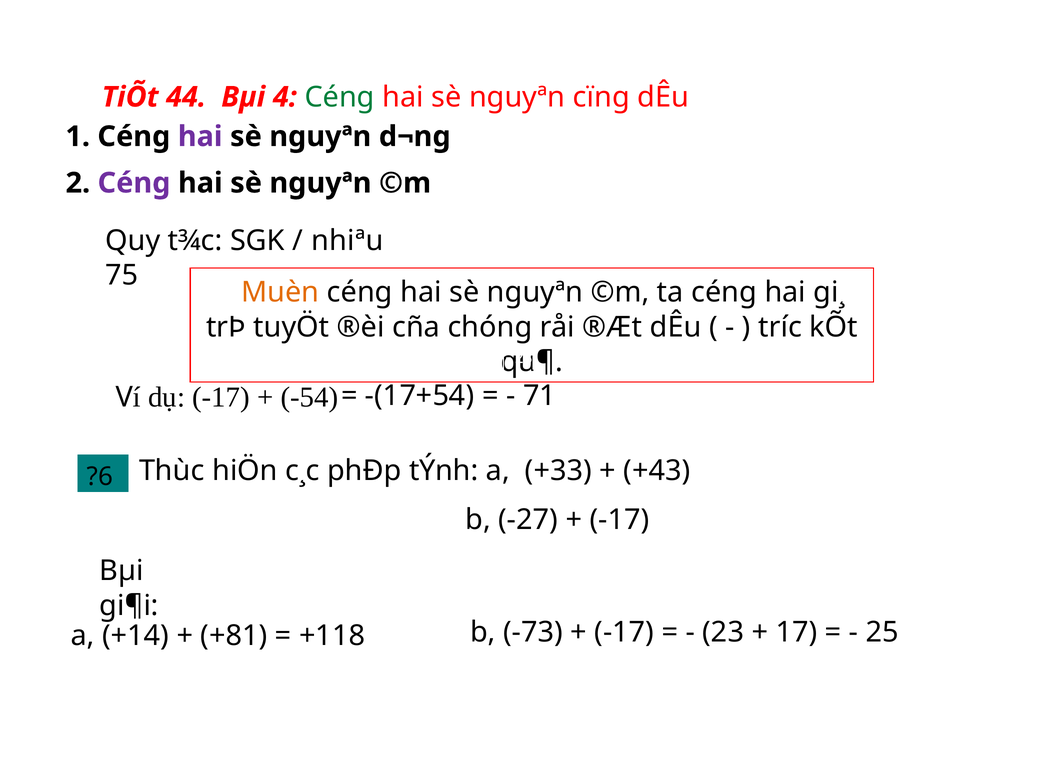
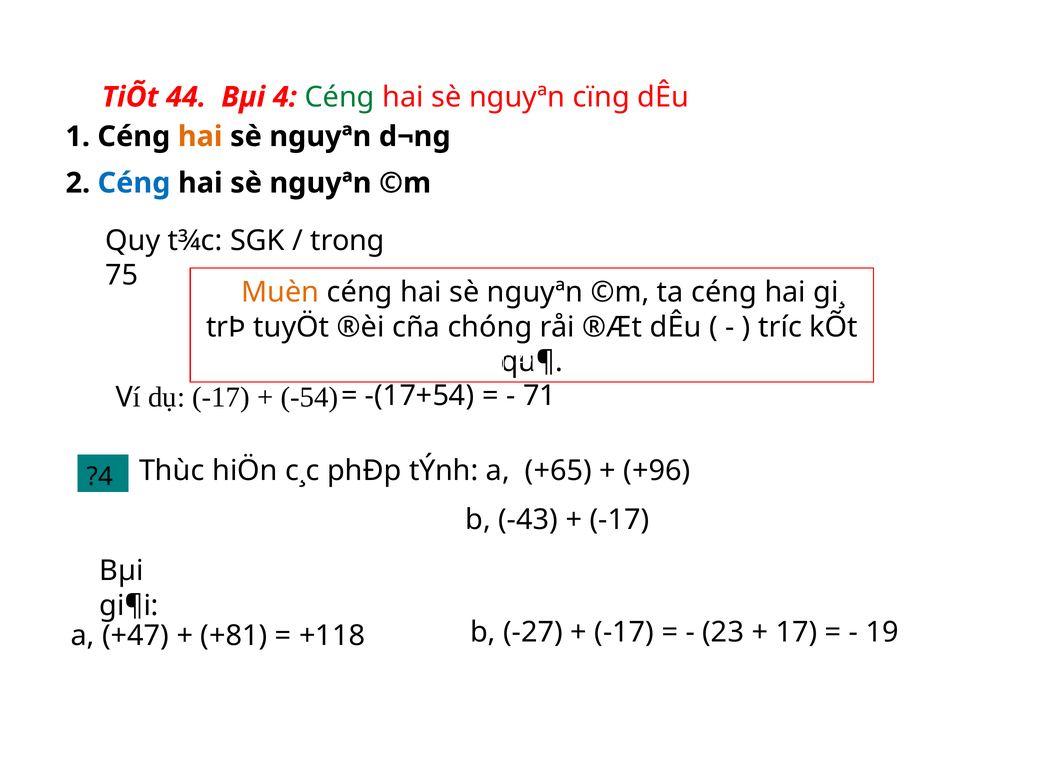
hai colour: purple -> orange (200, 137)
Céng colour: purple -> blue (134, 183)
nhiªu: nhiªu -> trong (348, 241)
+33: +33 -> +65 (558, 471)
+43: +43 -> +96 (657, 471)
?6: ?6 -> ?4 (100, 477)
-27: -27 -> -43 (528, 520)
+14: +14 -> +47 (136, 636)
-73: -73 -> -27 (533, 633)
25: 25 -> 19 (882, 633)
